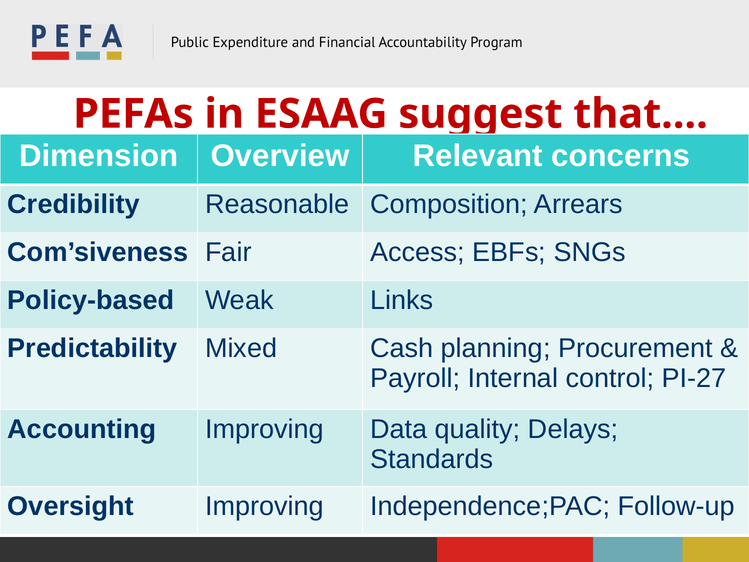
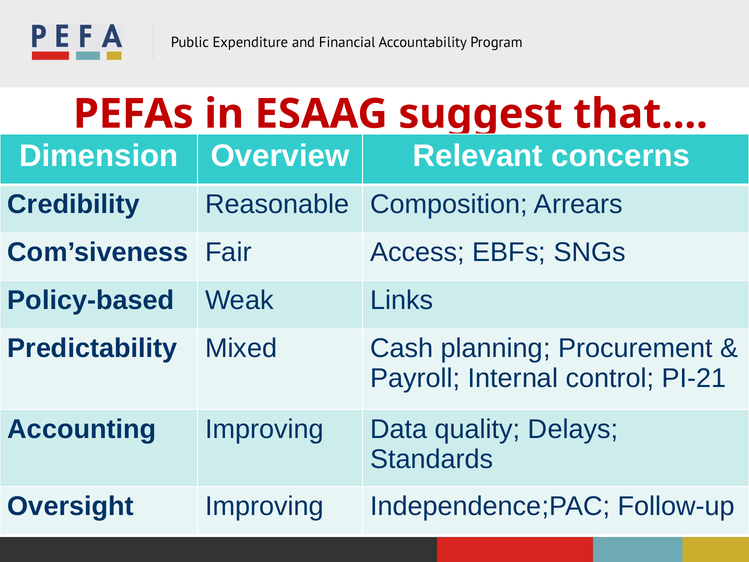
PI-27: PI-27 -> PI-21 (694, 378)
